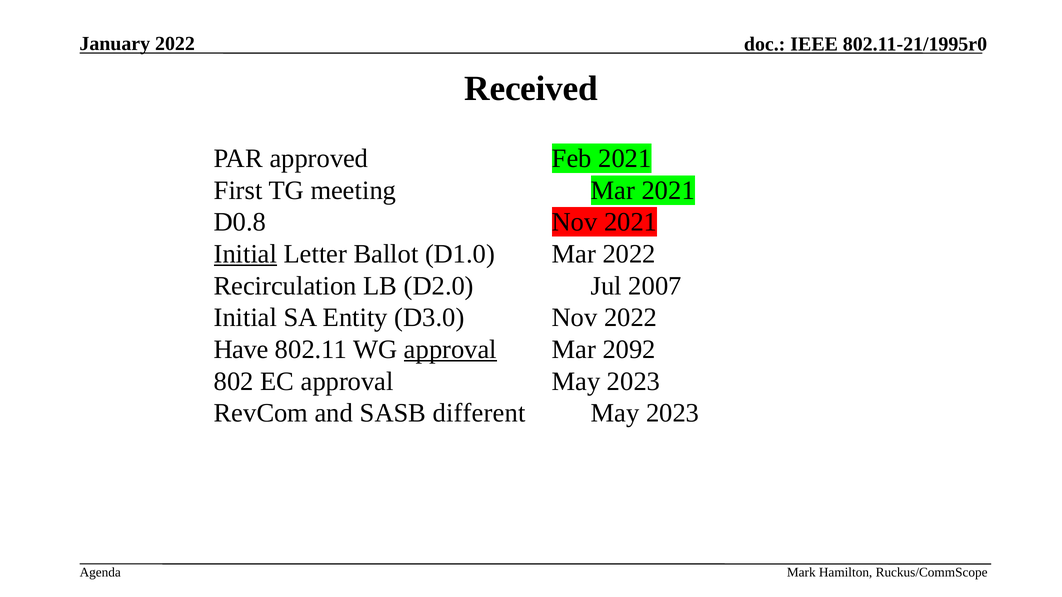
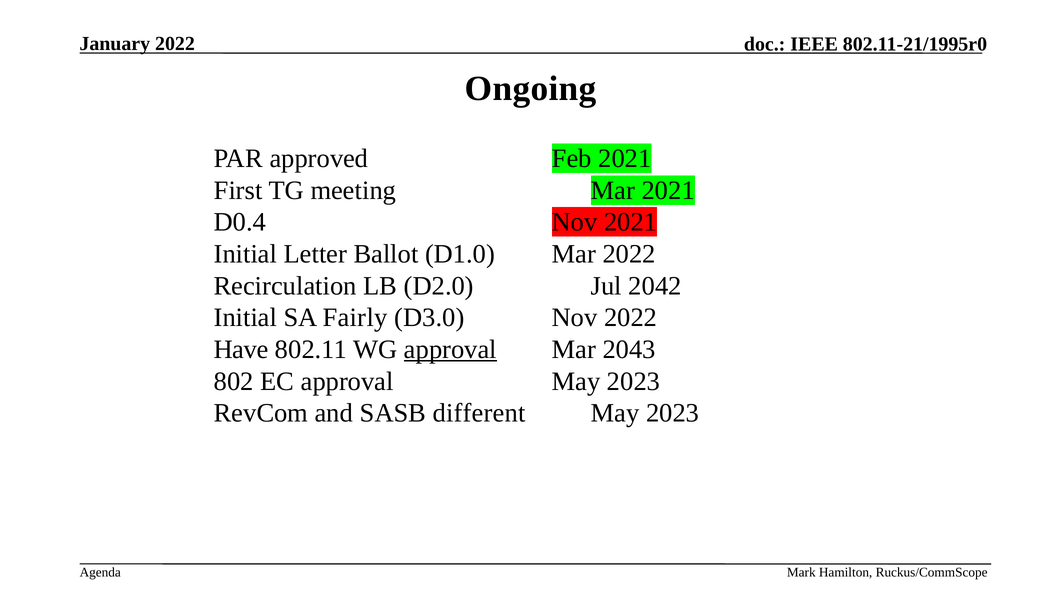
Received: Received -> Ongoing (531, 89)
D0.8: D0.8 -> D0.4 (240, 222)
Initial underline: present -> none (245, 254)
2007: 2007 -> 2042 (655, 286)
Entity: Entity -> Fairly (355, 318)
2092: 2092 -> 2043 (629, 350)
